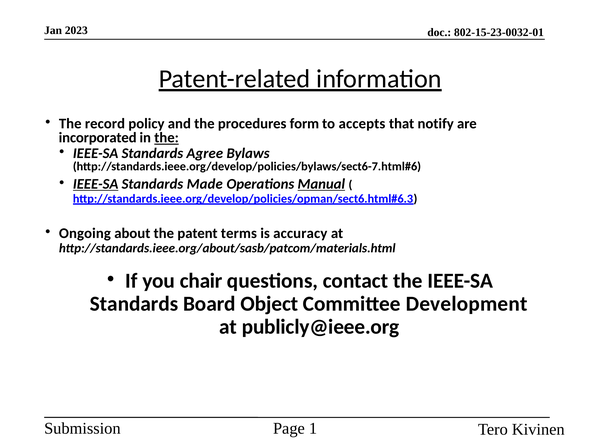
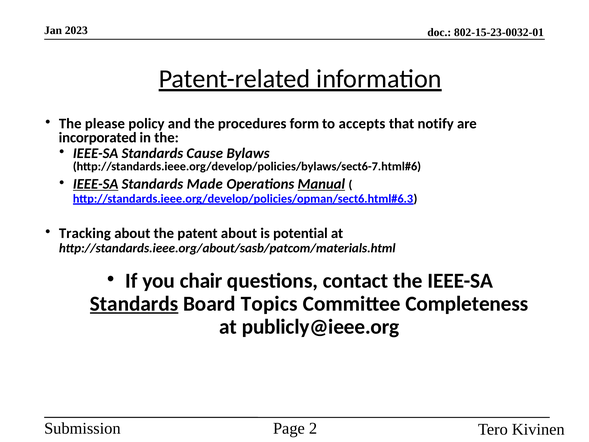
record: record -> please (105, 124)
the underline: present -> none (167, 138)
Agree: Agree -> Cause (205, 153)
Ongoing: Ongoing -> Tracking (85, 233)
patent terms: terms -> about (239, 233)
accuracy: accuracy -> potential (300, 233)
Standards underline: none -> present (134, 304)
Object: Object -> Topics (269, 304)
Development: Development -> Completeness (467, 304)
1: 1 -> 2 (313, 428)
